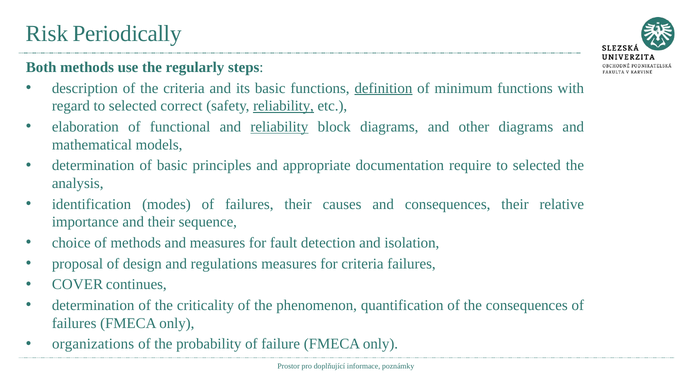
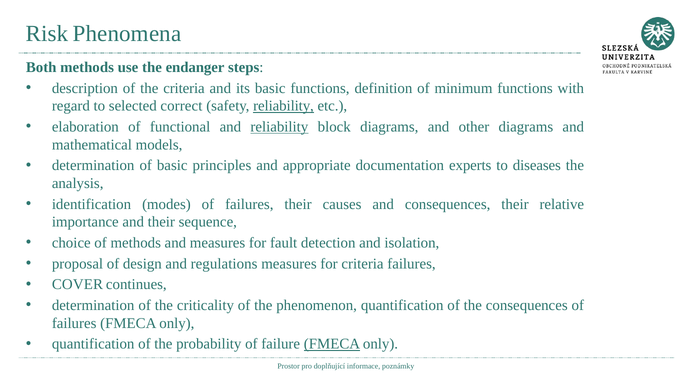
Periodically: Periodically -> Phenomena (127, 34)
regularly: regularly -> endanger (195, 67)
definition underline: present -> none (383, 88)
require: require -> experts (470, 166)
selected: selected -> diseases (537, 166)
organizations: organizations -> quantification (93, 344)
FMECA underline: none -> present (332, 344)
